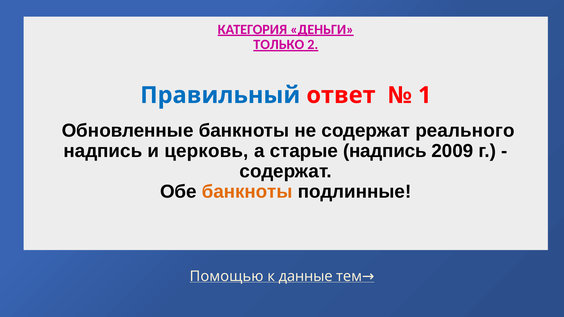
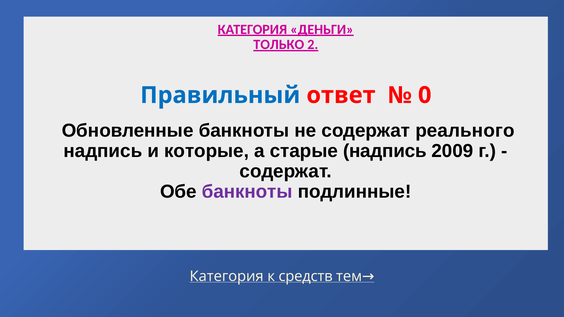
1: 1 -> 0 (425, 95)
церковь: церковь -> которые (207, 151)
банкноты colour: orange -> purple (247, 192)
Помощью: Помощью -> Категория (227, 276)
данные: данные -> средств (306, 276)
